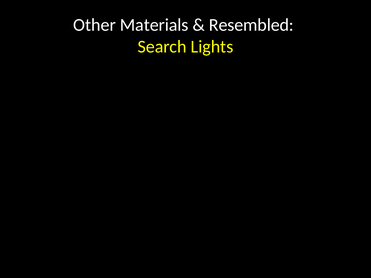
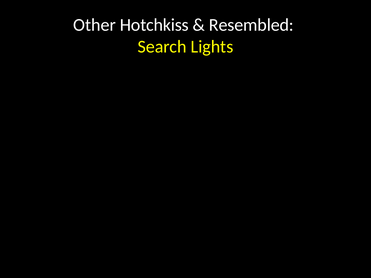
Materials: Materials -> Hotchkiss (154, 25)
